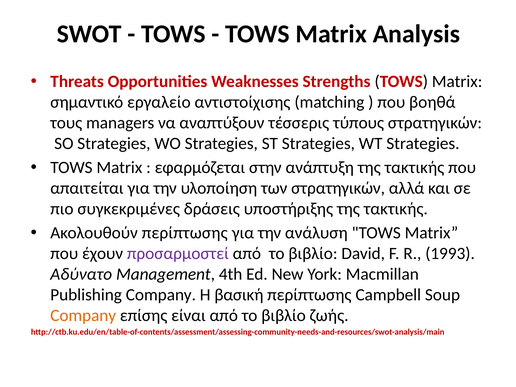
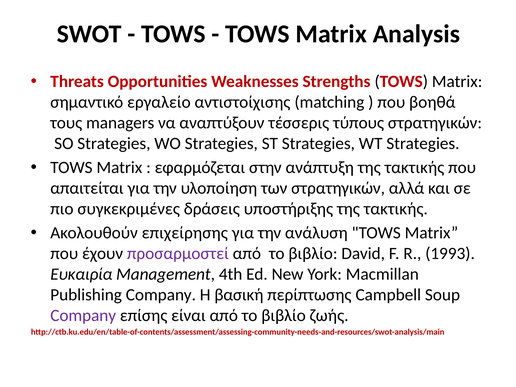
Ακολουθούν περίπτωσης: περίπτωσης -> επιχείρησης (185, 233)
Αδύνατο: Αδύνατο -> Ευκαιρία (81, 274)
Company colour: orange -> purple (83, 316)
